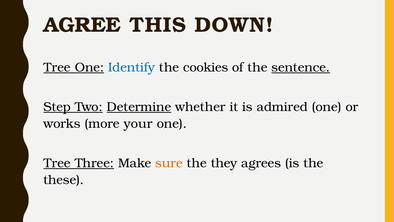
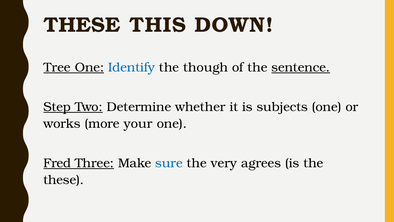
AGREE: AGREE -> THESE (82, 25)
cookies: cookies -> though (206, 67)
Determine underline: present -> none (139, 107)
admired: admired -> subjects (282, 107)
Tree: Tree -> Fred (57, 163)
sure colour: orange -> blue (169, 163)
they: they -> very (224, 163)
